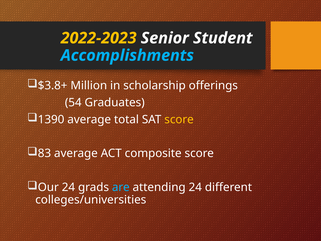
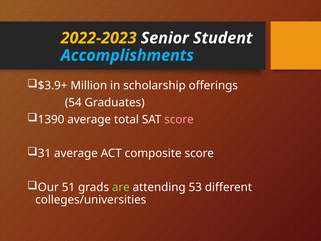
$3.8+: $3.8+ -> $3.9+ (53, 85)
score colour: yellow -> pink (179, 119)
83: 83 -> 31 (44, 153)
Our 24: 24 -> 51 (68, 187)
are colour: light blue -> light green (121, 187)
attending 24: 24 -> 53 (195, 187)
